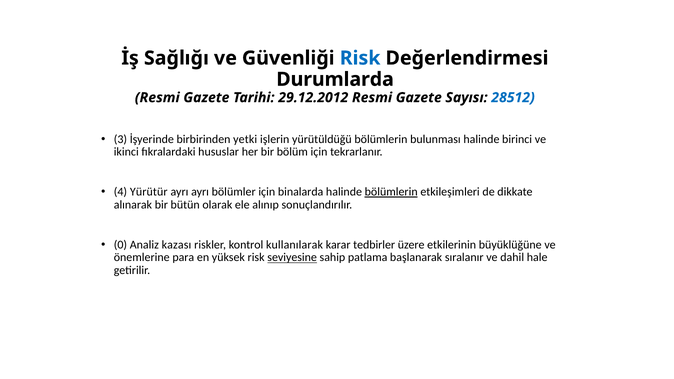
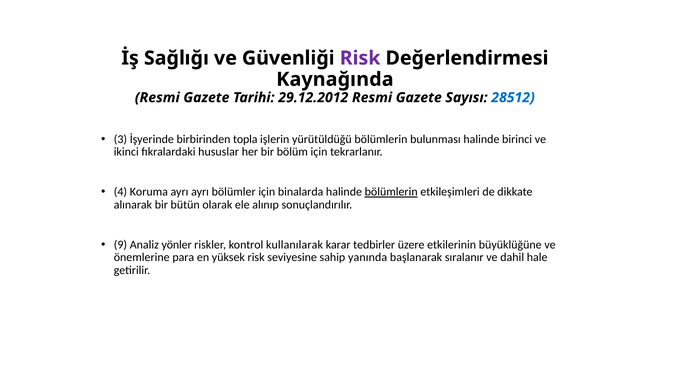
Risk colour: blue -> purple (360, 58)
Durumlarda: Durumlarda -> Kaynağında (335, 79)
yetki: yetki -> topla (245, 139)
Yürütür: Yürütür -> Koruma (149, 192)
0: 0 -> 9 (120, 245)
kazası: kazası -> yönler (177, 245)
seviyesine underline: present -> none (292, 258)
patlama: patlama -> yanında (368, 258)
